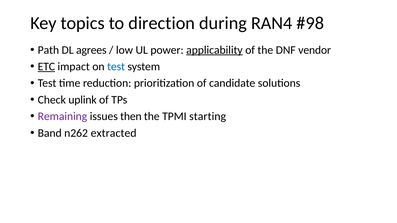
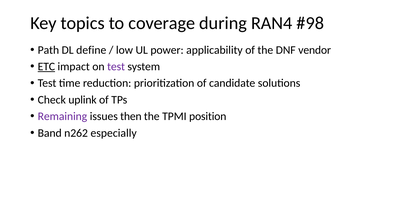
direction: direction -> coverage (162, 23)
agrees: agrees -> define (91, 50)
applicability underline: present -> none (214, 50)
test colour: blue -> purple (116, 67)
starting: starting -> position (208, 117)
extracted: extracted -> especially (114, 133)
